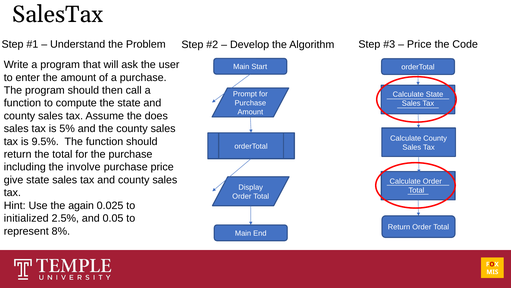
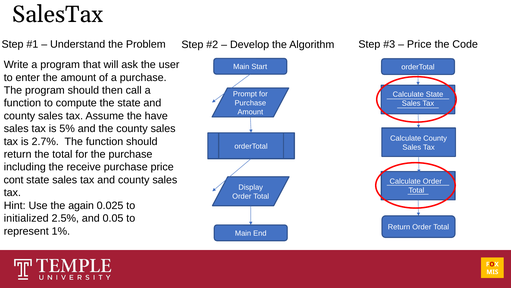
does: does -> have (156, 116)
9.5%: 9.5% -> 2.7% (45, 141)
involve: involve -> receive (84, 167)
give: give -> cont (14, 180)
8%: 8% -> 1% (61, 231)
